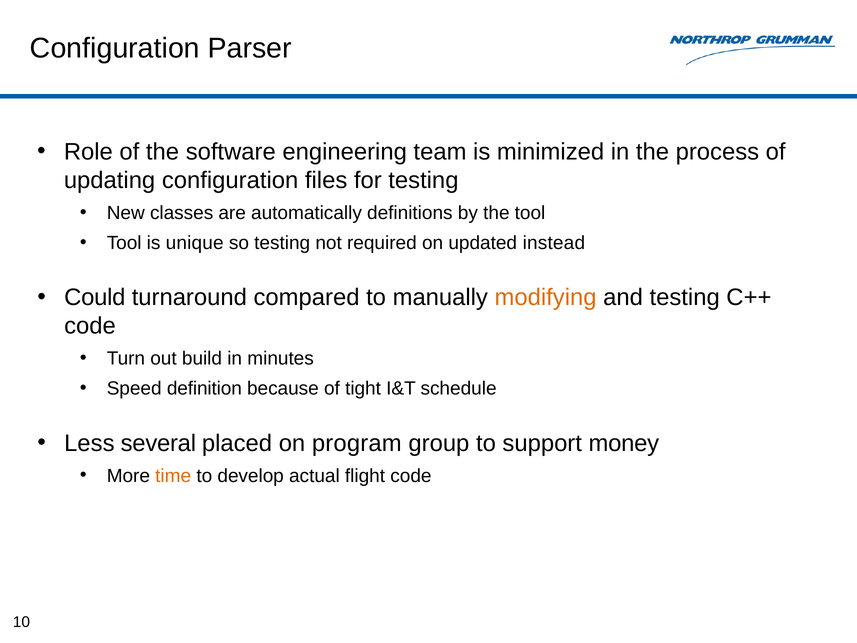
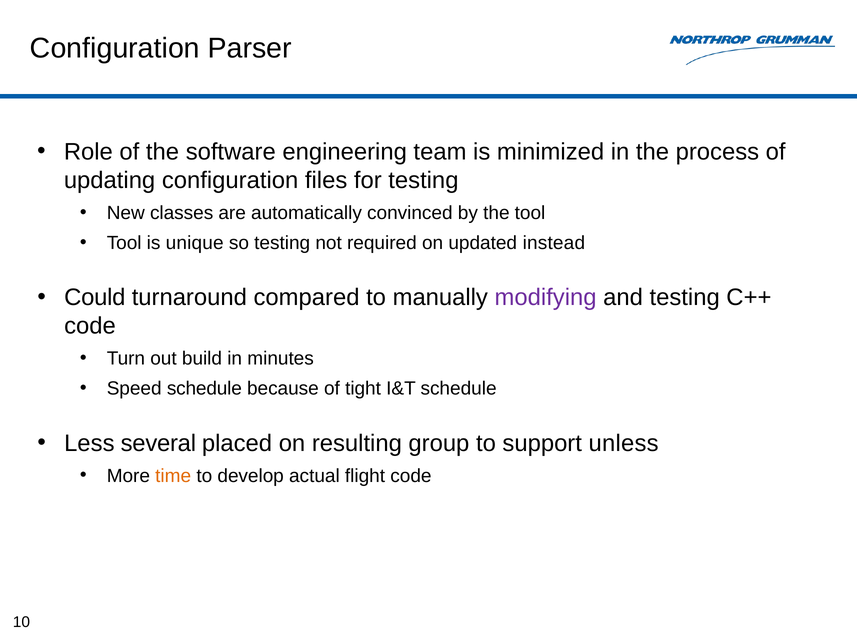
definitions: definitions -> convinced (410, 213)
modifying colour: orange -> purple (546, 297)
Speed definition: definition -> schedule (204, 388)
program: program -> resulting (357, 443)
money: money -> unless (624, 443)
